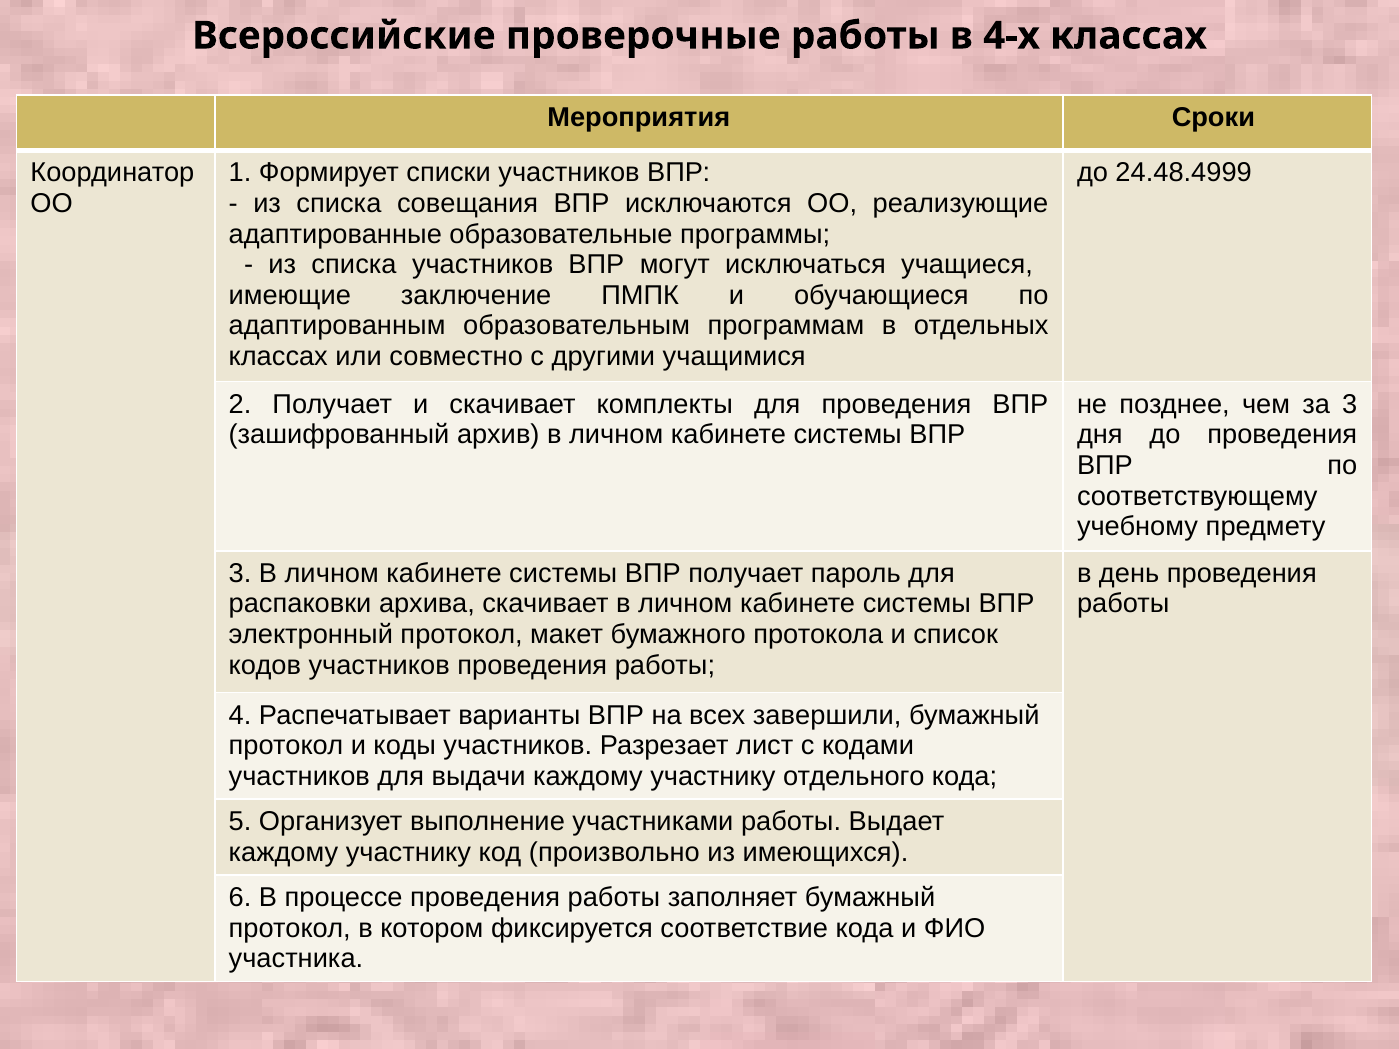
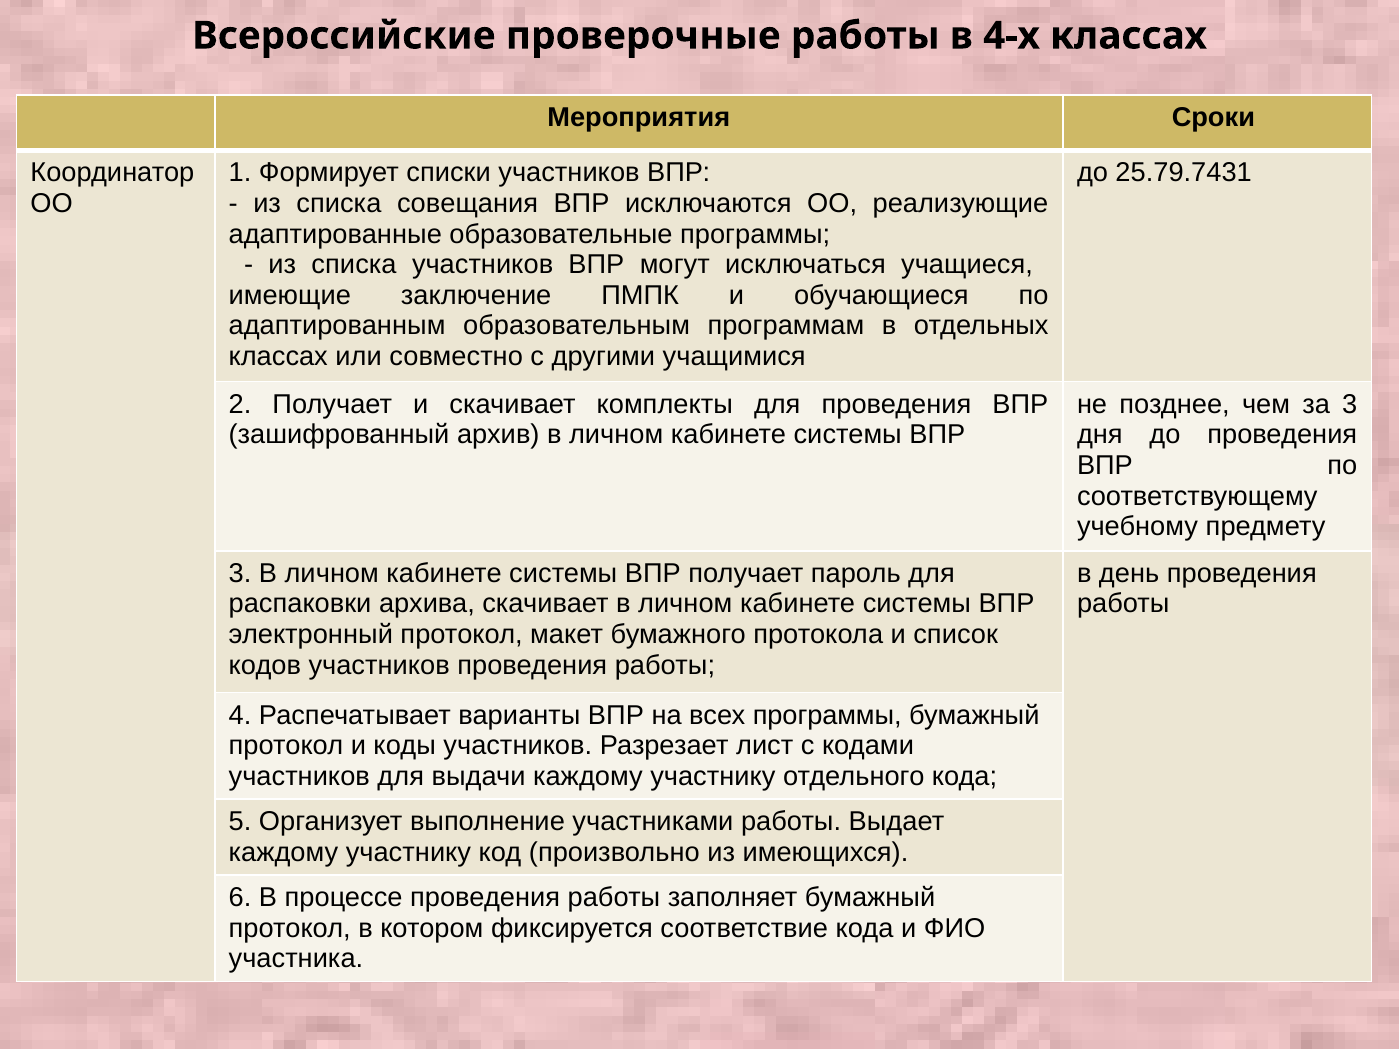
24.48.4999: 24.48.4999 -> 25.79.7431 (1184, 173)
всех завершили: завершили -> программы (827, 715)
